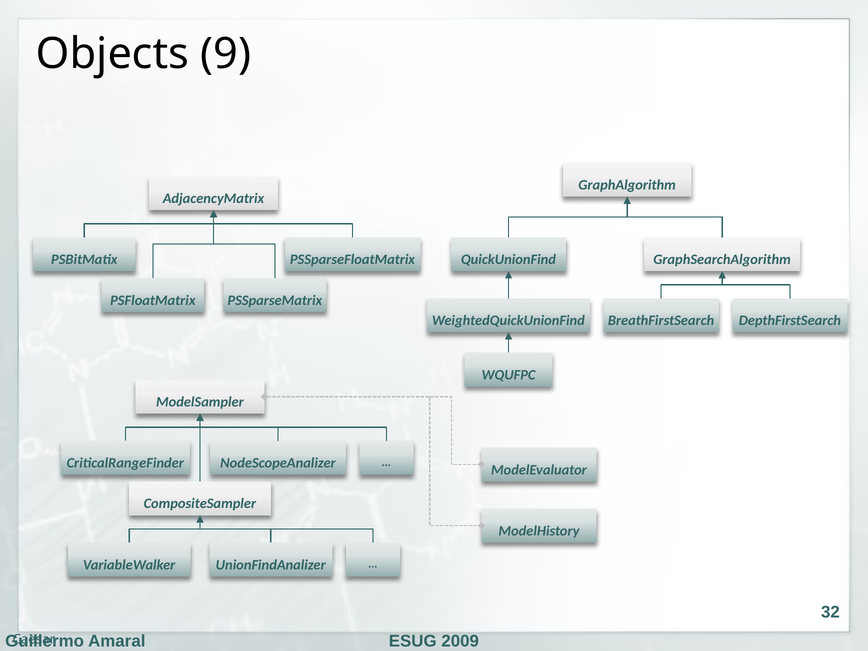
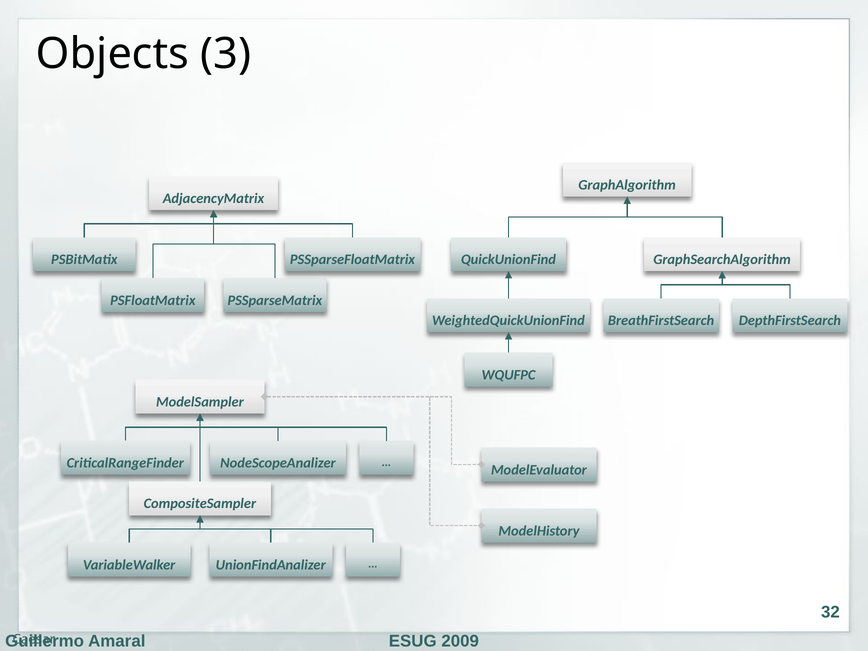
9: 9 -> 3 (226, 54)
